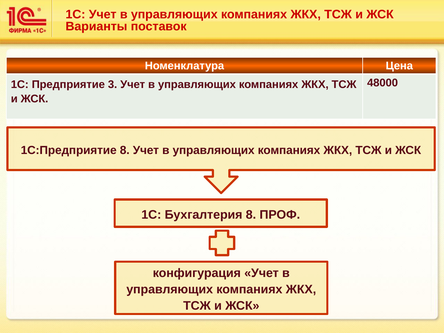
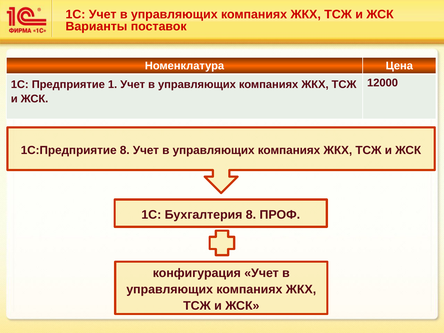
48000: 48000 -> 12000 (383, 83)
3: 3 -> 1 (113, 85)
